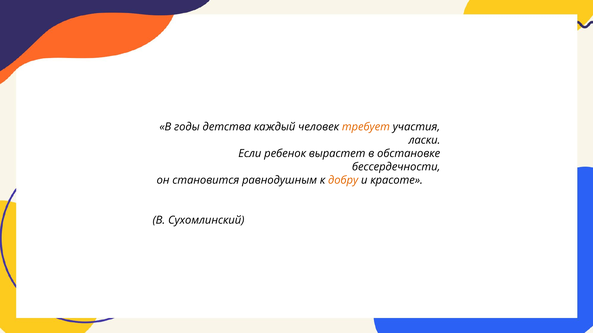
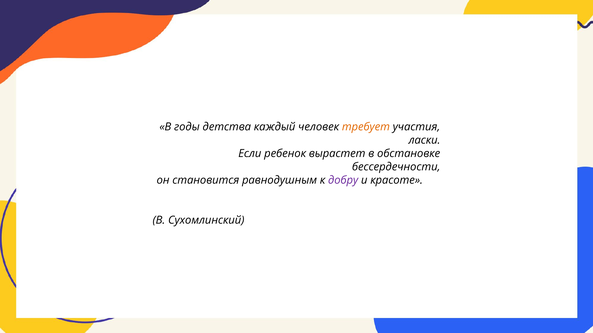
добру colour: orange -> purple (343, 180)
